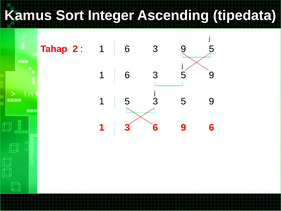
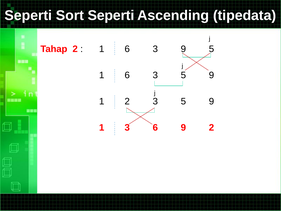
Kamus: Kamus -> Seperti (28, 15)
Sort Integer: Integer -> Seperti (111, 15)
1 5: 5 -> 2 (127, 101)
9 6: 6 -> 2 (211, 128)
